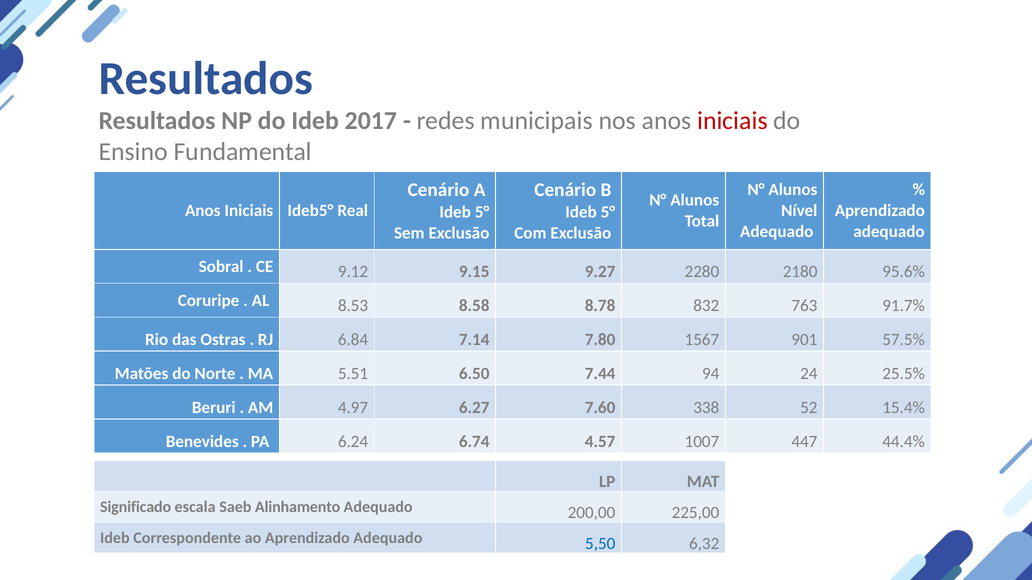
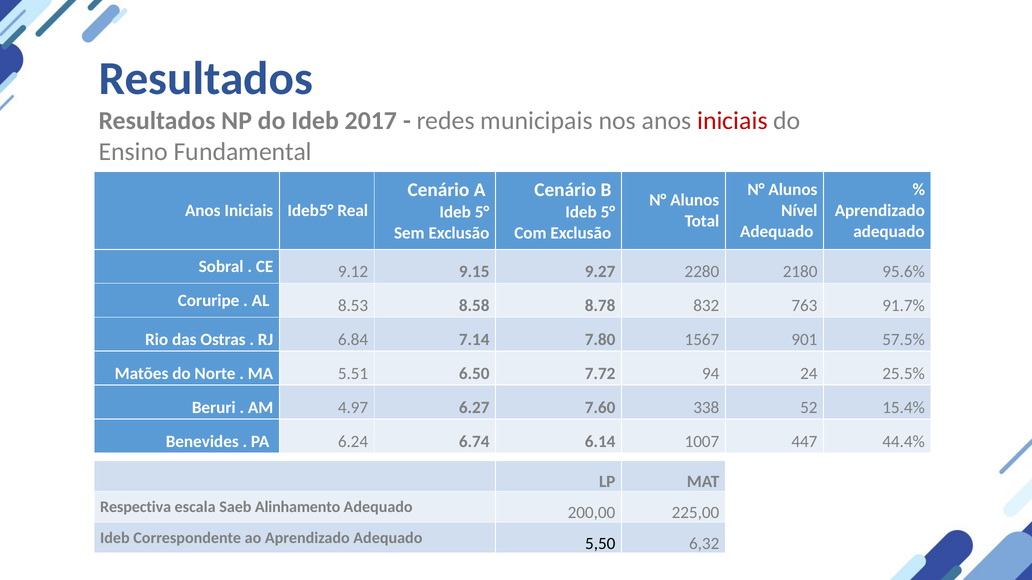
7.44: 7.44 -> 7.72 (600, 374)
4.57: 4.57 -> 6.14 (600, 442)
Significado: Significado -> Respectiva (136, 507)
5,50 colour: blue -> black (600, 544)
